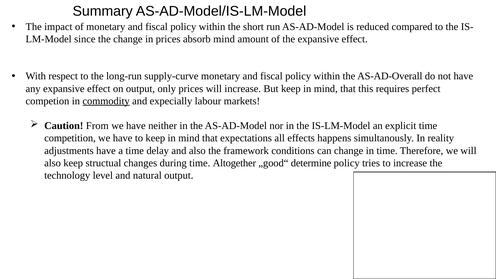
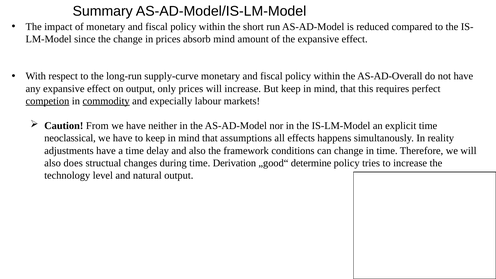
competion underline: none -> present (47, 101)
competition: competition -> neoclassical (70, 138)
expectations: expectations -> assumptions (246, 138)
also keep: keep -> does (73, 163)
Altogether: Altogether -> Derivation (234, 163)
